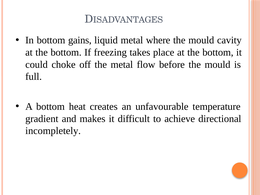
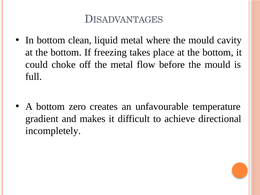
gains: gains -> clean (80, 40)
heat: heat -> zero (77, 107)
